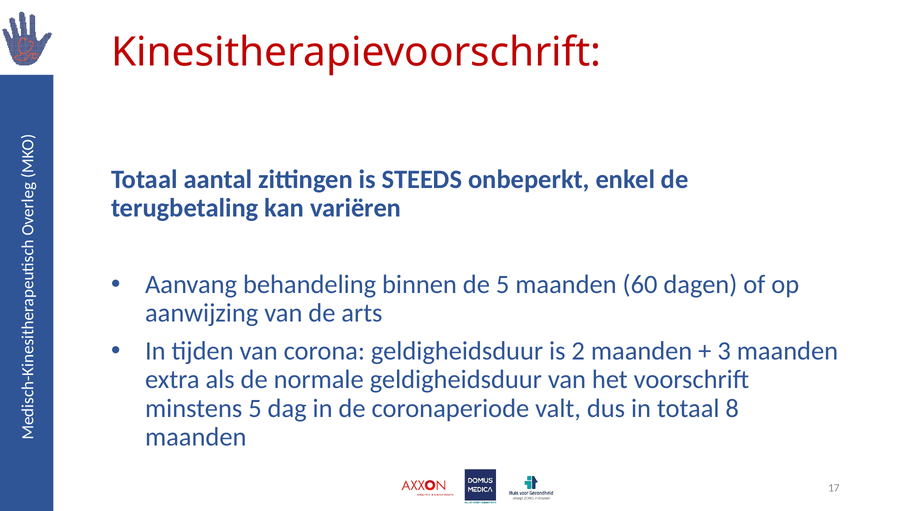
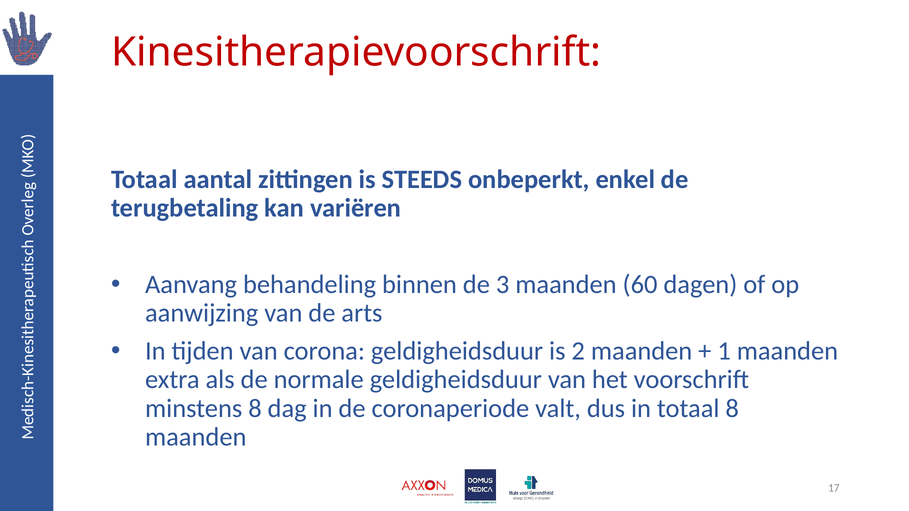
de 5: 5 -> 3 (503, 285)
3: 3 -> 1 (724, 351)
minstens 5: 5 -> 8 (255, 409)
